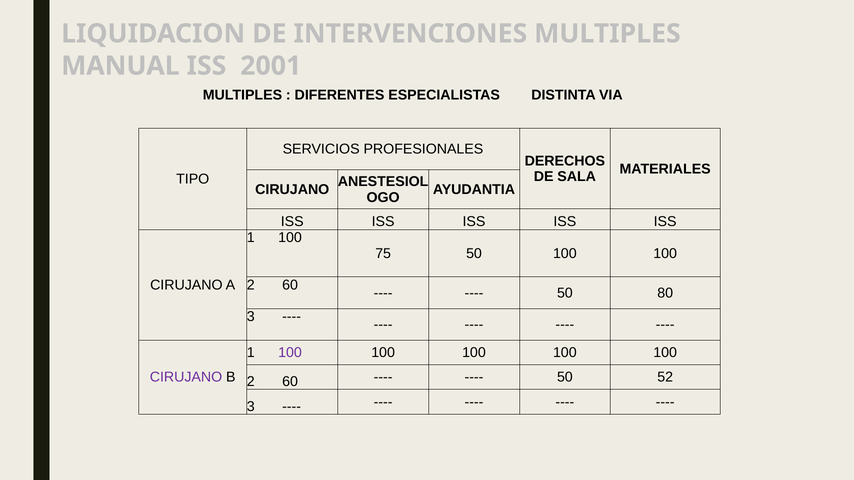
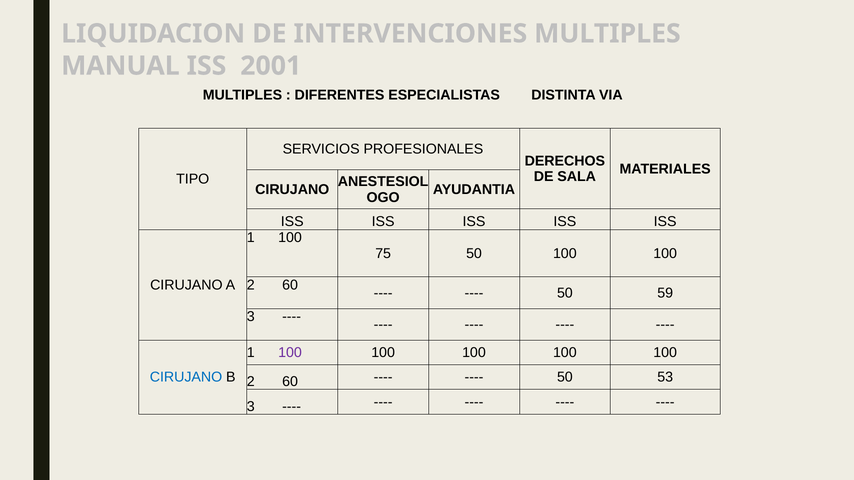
80: 80 -> 59 (665, 293)
CIRUJANO colour: purple -> blue (186, 378)
52: 52 -> 53 (665, 378)
